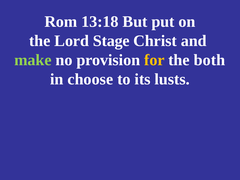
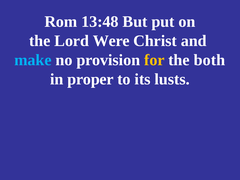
13:18: 13:18 -> 13:48 (100, 22)
Stage: Stage -> Were (111, 41)
make colour: light green -> light blue (33, 60)
choose: choose -> proper (90, 79)
